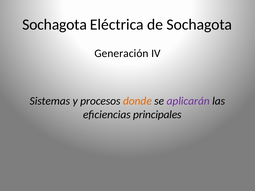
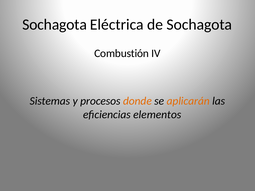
Generación: Generación -> Combustión (122, 53)
aplicarán colour: purple -> orange (188, 101)
principales: principales -> elementos (157, 115)
